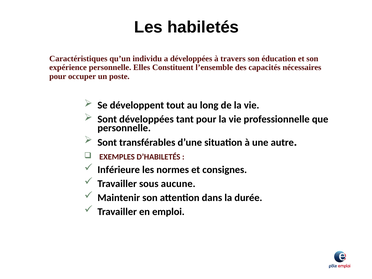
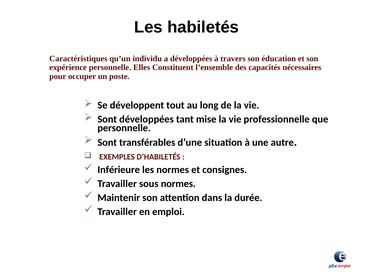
tant pour: pour -> mise (206, 119)
sous aucune: aucune -> normes (178, 184)
